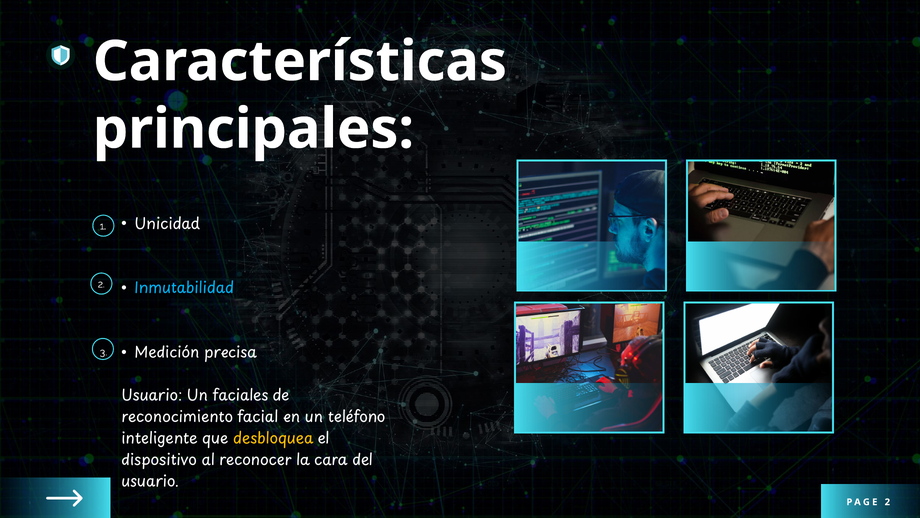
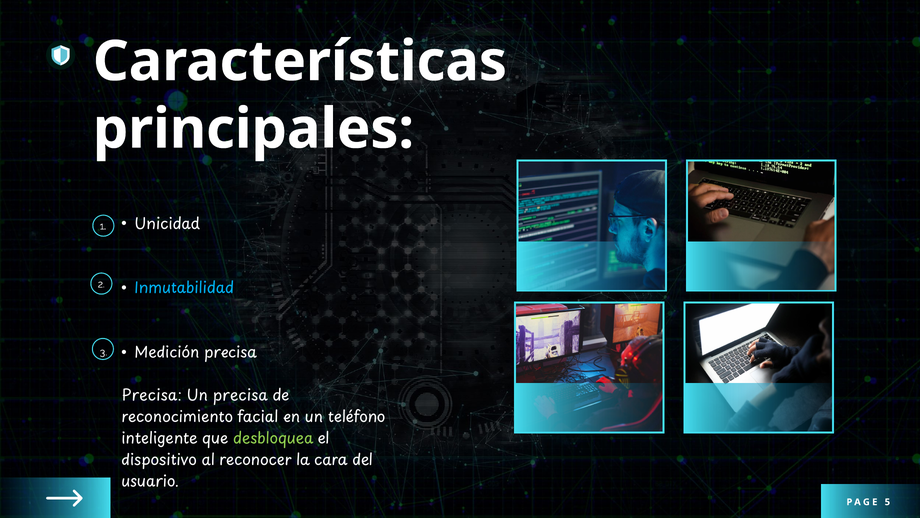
Usuario: Usuario -> Precisa (152, 395)
Un faciales: faciales -> precisa (240, 395)
desbloquea colour: yellow -> light green (273, 438)
2: 2 -> 5 (887, 502)
